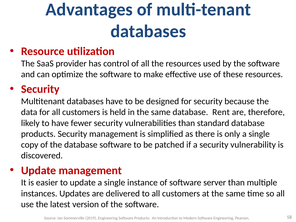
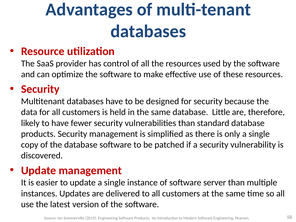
Rent: Rent -> Little (221, 112)
